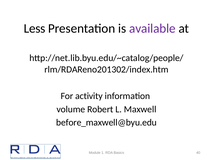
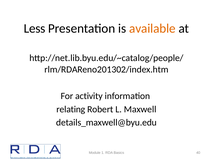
available colour: purple -> orange (152, 28)
volume: volume -> relating (71, 109)
before_maxwell@byu.edu: before_maxwell@byu.edu -> details_maxwell@byu.edu (106, 122)
